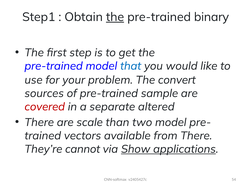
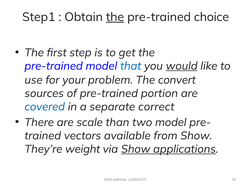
binary: binary -> choice (211, 17)
would underline: none -> present (182, 66)
sample: sample -> portion (159, 93)
covered colour: red -> blue (45, 107)
altered: altered -> correct (156, 107)
from There: There -> Show (196, 136)
cannot: cannot -> weight (83, 149)
